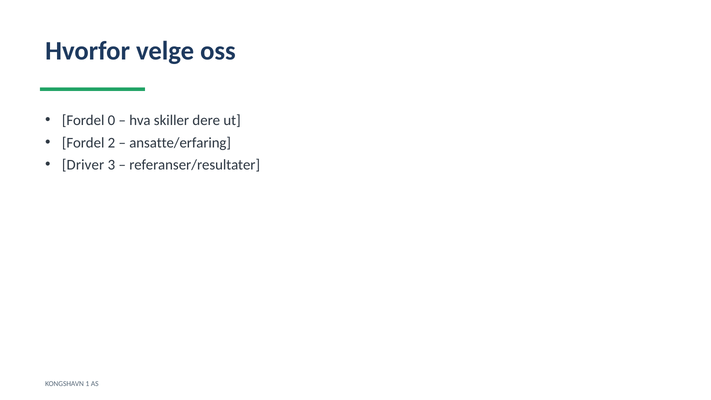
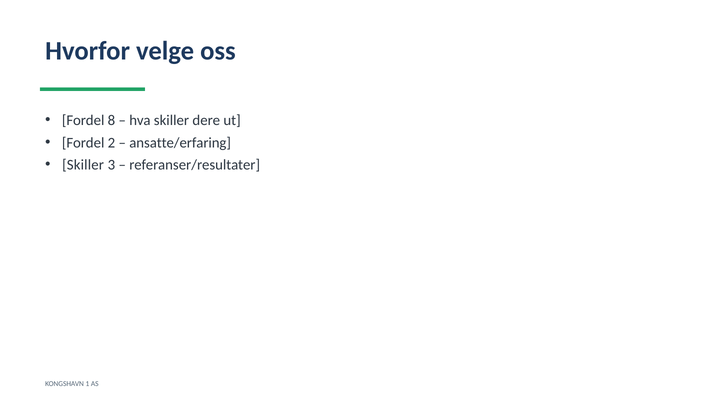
0: 0 -> 8 (111, 120)
Driver: Driver -> Skiller (83, 165)
